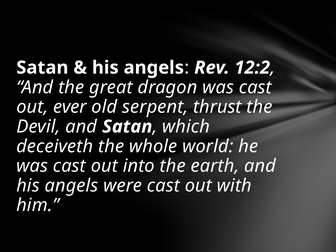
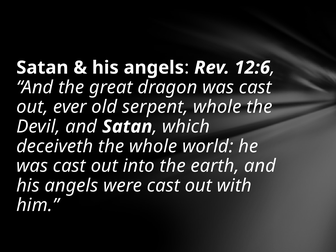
12:2: 12:2 -> 12:6 (252, 68)
serpent thrust: thrust -> whole (217, 107)
